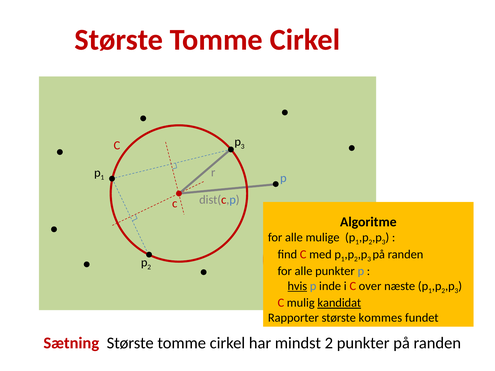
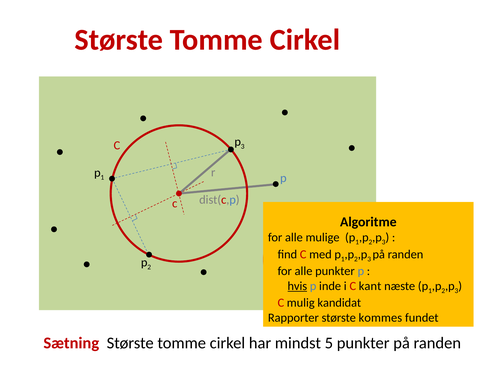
over: over -> kant (370, 286)
kandidat underline: present -> none (339, 303)
mindst 2: 2 -> 5 (329, 343)
